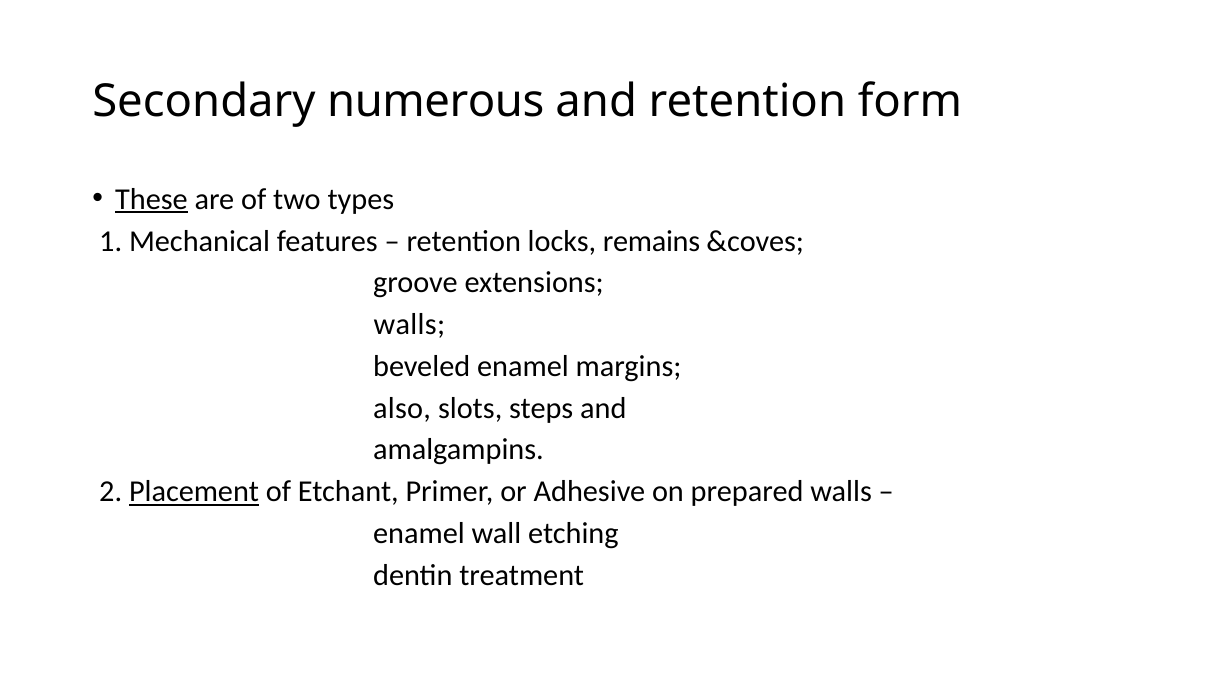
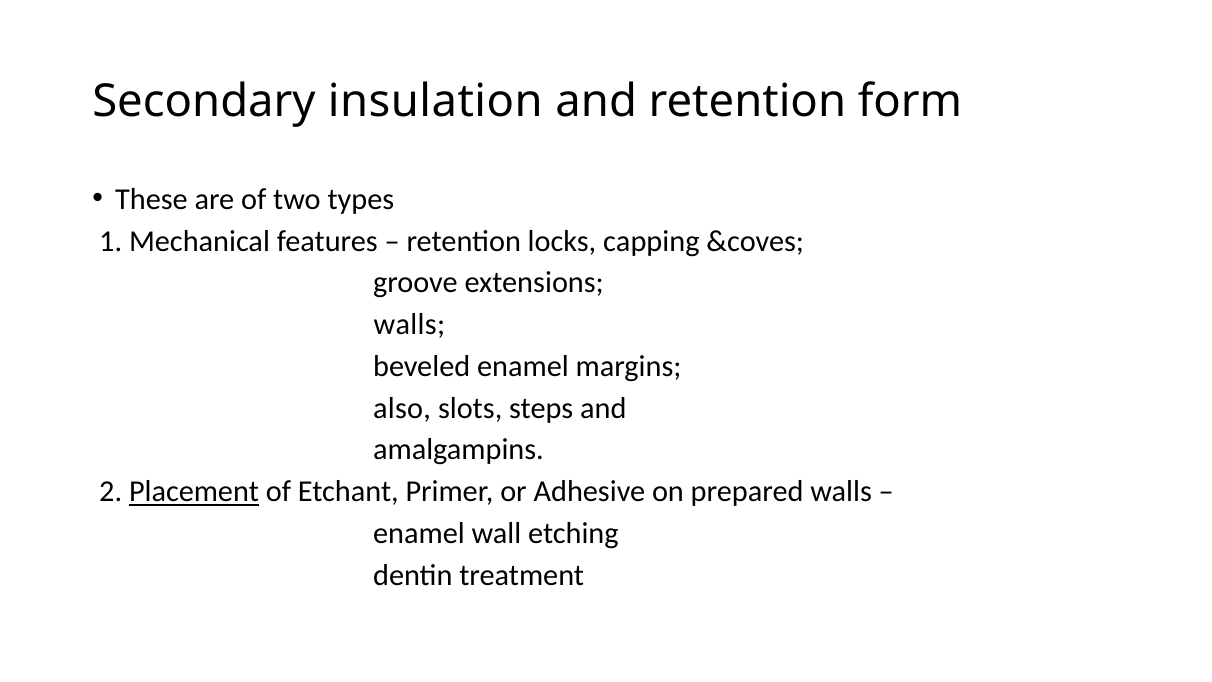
numerous: numerous -> insulation (435, 102)
These underline: present -> none (151, 199)
remains: remains -> capping (651, 241)
